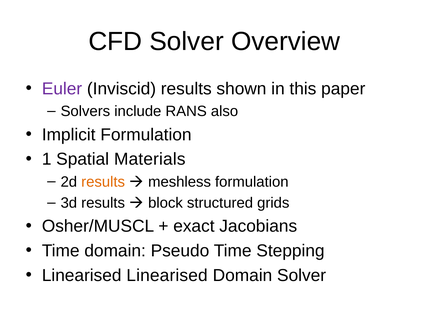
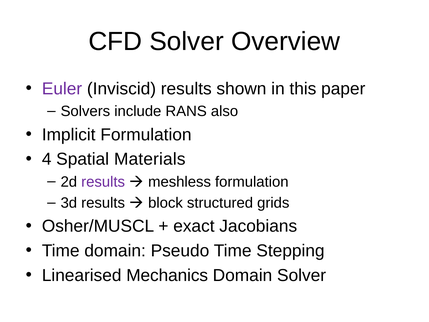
1: 1 -> 4 (47, 159)
results colour: orange -> purple (103, 182)
Linearised Linearised: Linearised -> Mechanics (167, 275)
